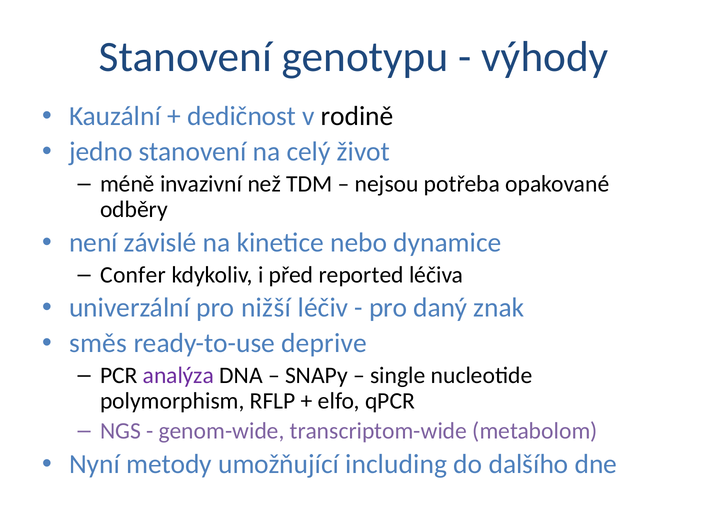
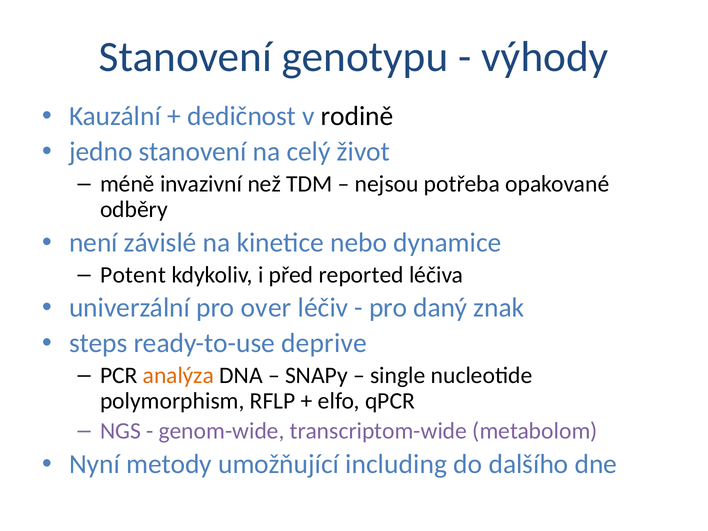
Confer: Confer -> Potent (133, 275)
nižší: nižší -> over (266, 308)
směs: směs -> steps (98, 343)
analýza colour: purple -> orange (178, 375)
